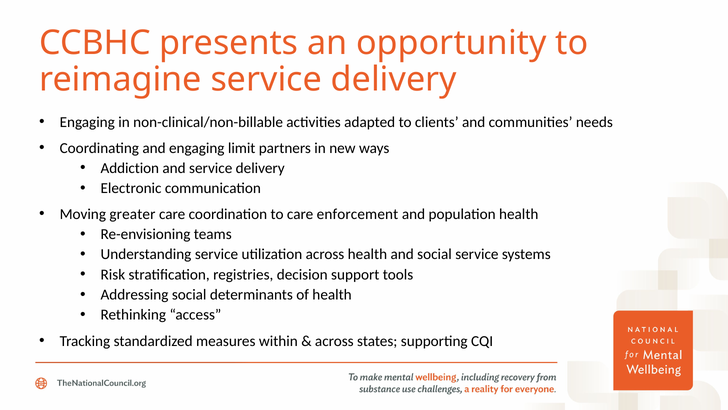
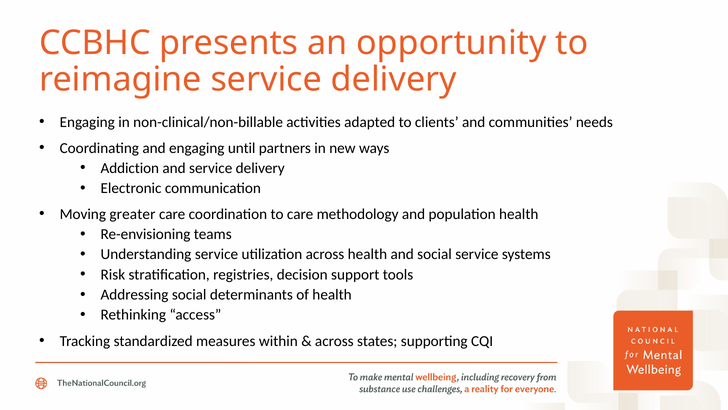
limit: limit -> until (242, 148)
enforcement: enforcement -> methodology (358, 214)
